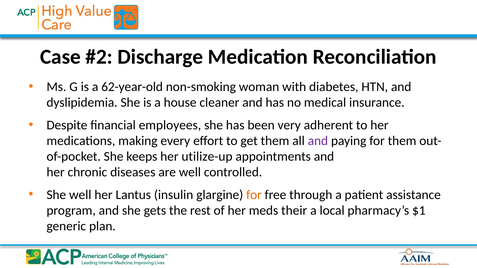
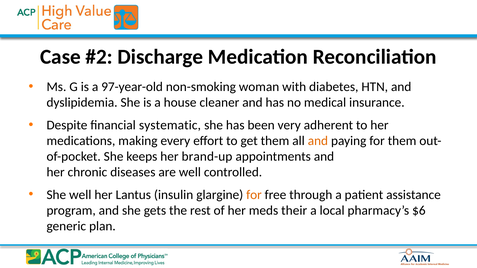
62-year-old: 62-year-old -> 97-year-old (132, 87)
employees: employees -> systematic (170, 125)
and colour: purple -> orange (318, 141)
utilize-up: utilize-up -> brand-up (207, 157)
$1: $1 -> $6 (419, 211)
